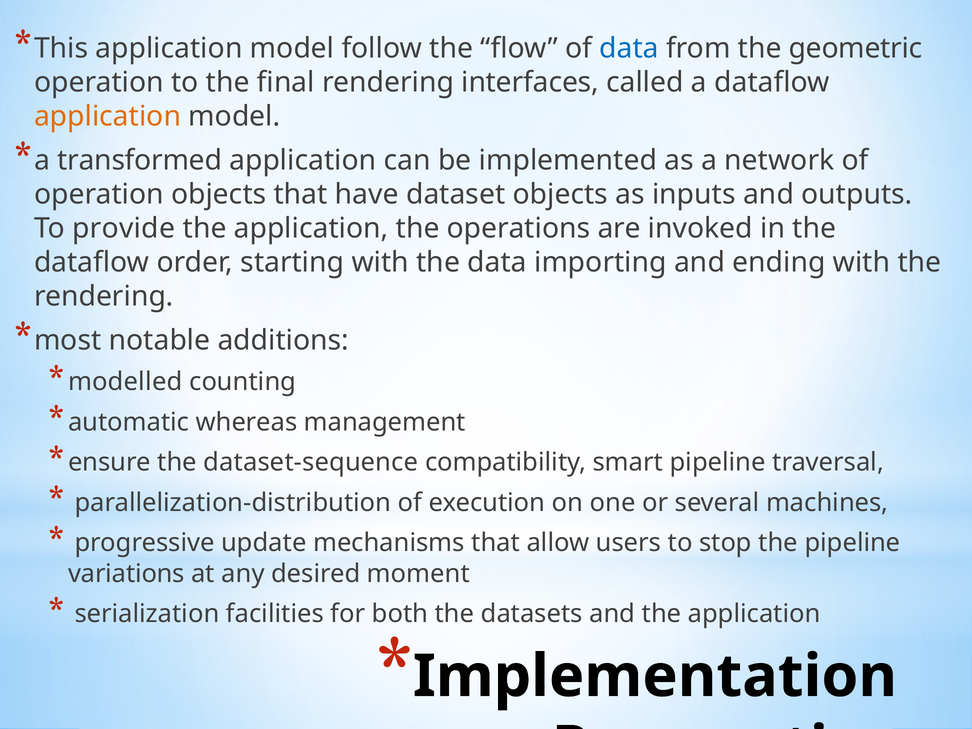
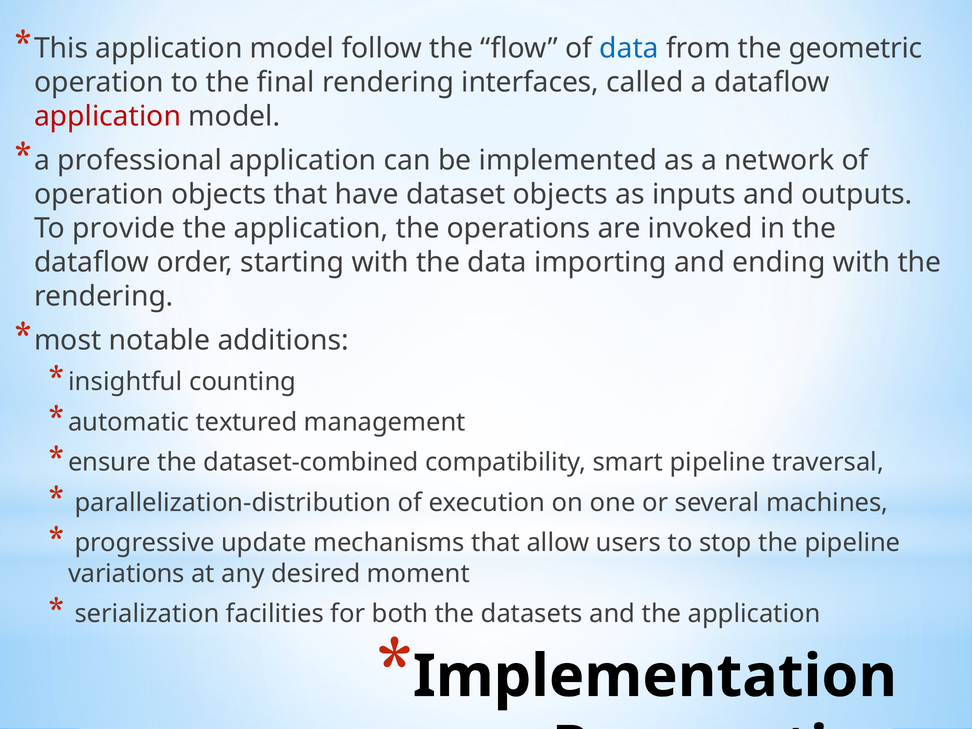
application colour: orange -> red (108, 116)
transformed: transformed -> professional (140, 160)
modelled: modelled -> insightful (125, 382)
whereas: whereas -> textured (247, 422)
dataset-sequence: dataset-sequence -> dataset-combined (311, 462)
